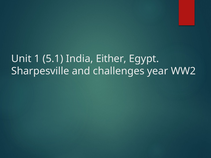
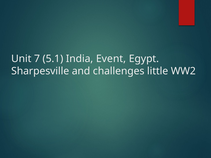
1: 1 -> 7 (37, 59)
Either: Either -> Event (111, 59)
year: year -> little (158, 71)
